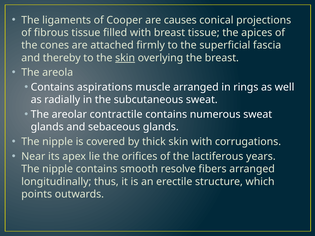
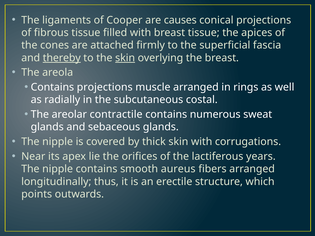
thereby underline: none -> present (62, 58)
Contains aspirations: aspirations -> projections (105, 87)
subcutaneous sweat: sweat -> costal (202, 100)
resolve: resolve -> aureus (178, 169)
